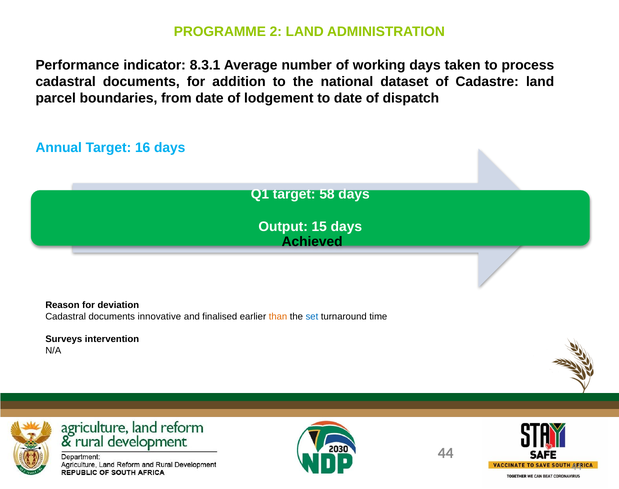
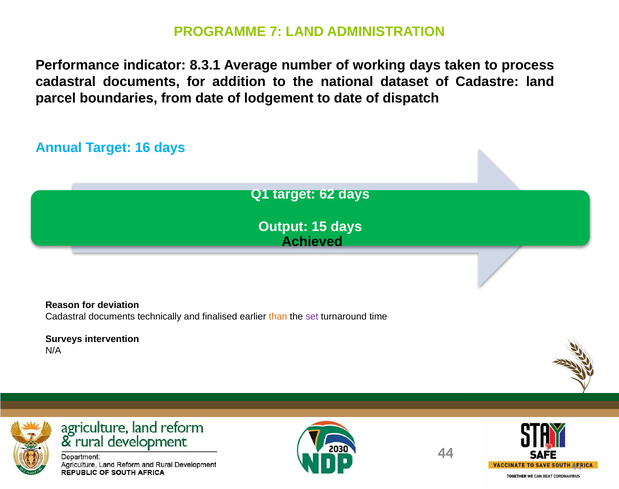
2: 2 -> 7 (276, 32)
58: 58 -> 62 (327, 194)
innovative: innovative -> technically (159, 316)
set colour: blue -> purple (312, 316)
